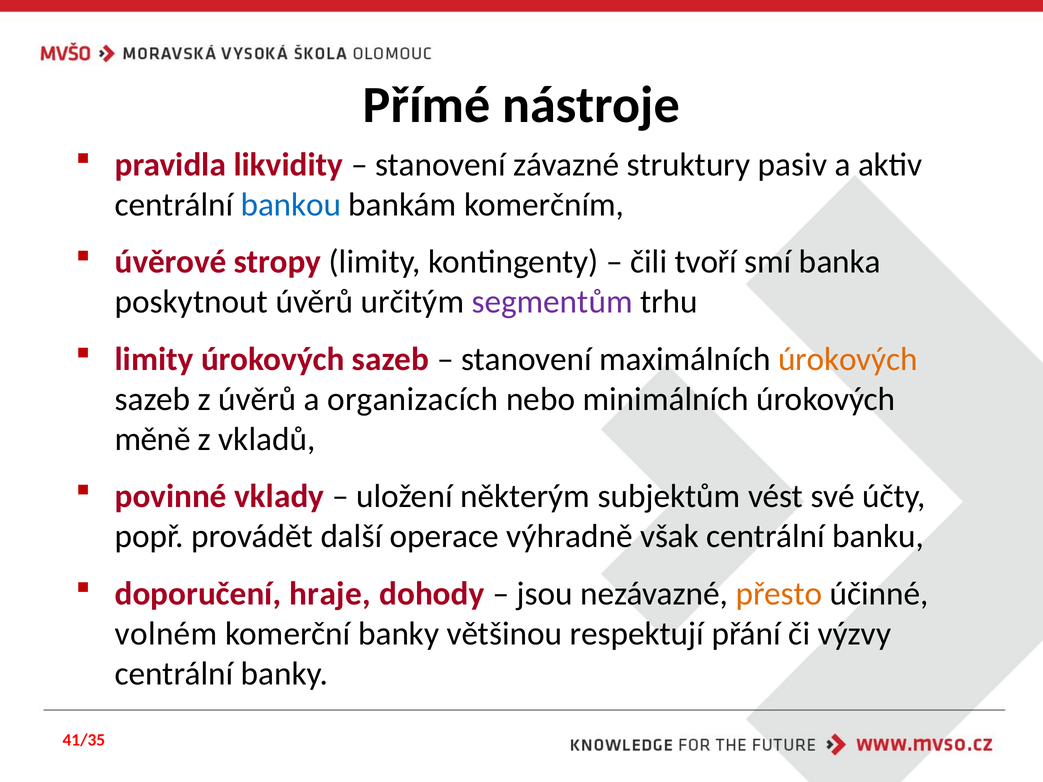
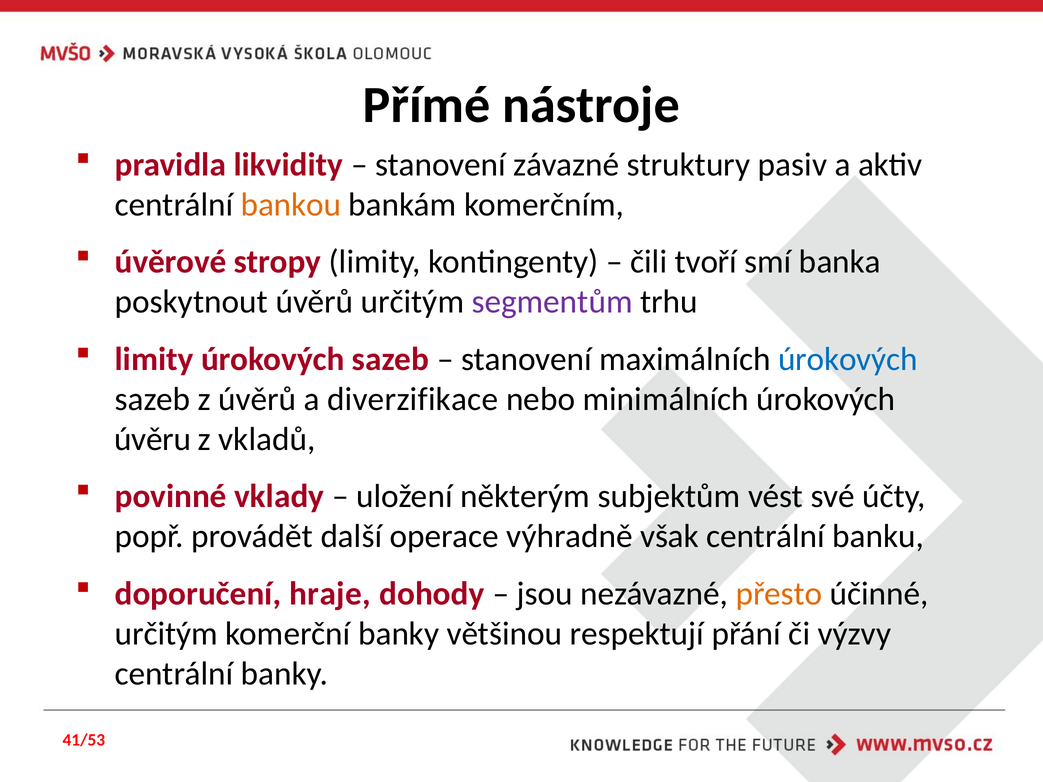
bankou colour: blue -> orange (291, 205)
úrokových colour: orange -> blue (848, 359)
organizacích: organizacích -> diverzifikace (413, 399)
měně: měně -> úvěru (153, 439)
volném: volném -> určitým (166, 634)
41/35: 41/35 -> 41/53 (84, 740)
